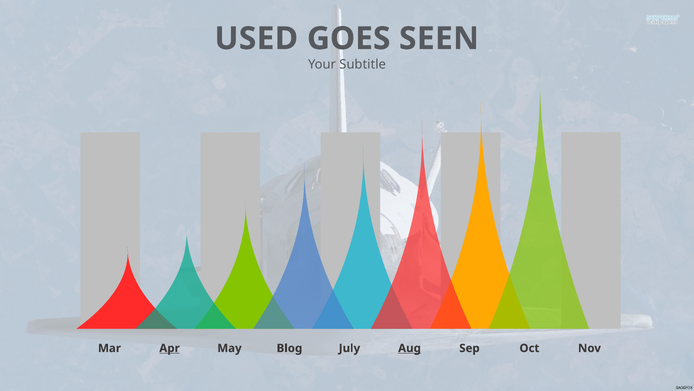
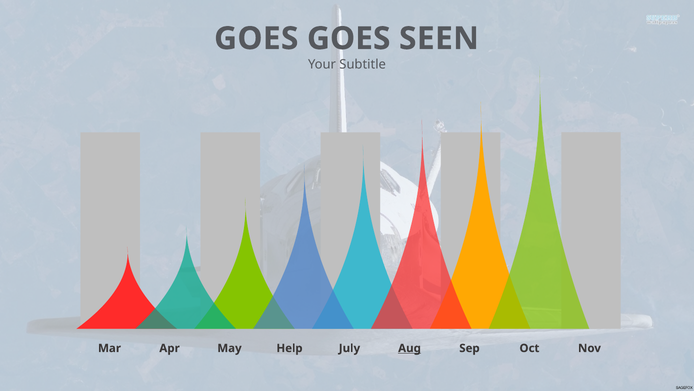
USED: USED -> GOES (256, 39)
Apr underline: present -> none (170, 348)
Blog: Blog -> Help (290, 348)
